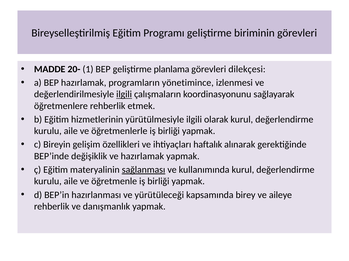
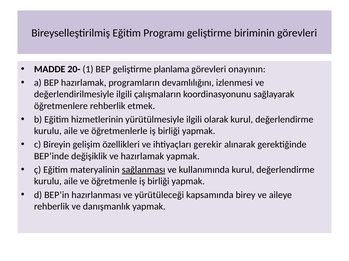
dilekçesi: dilekçesi -> onayının (247, 69)
yönetimince: yönetimince -> devamlılığını (188, 83)
ilgili underline: present -> none (124, 95)
haftalık: haftalık -> gerekir (208, 145)
